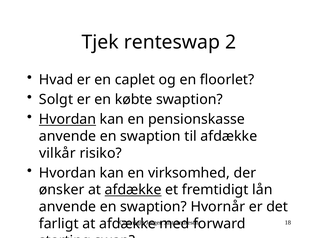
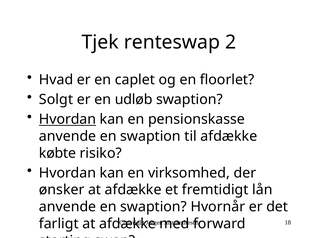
købte: købte -> udløb (134, 100)
vilkår: vilkår -> købte (58, 153)
afdække underline: present -> none (133, 190)
